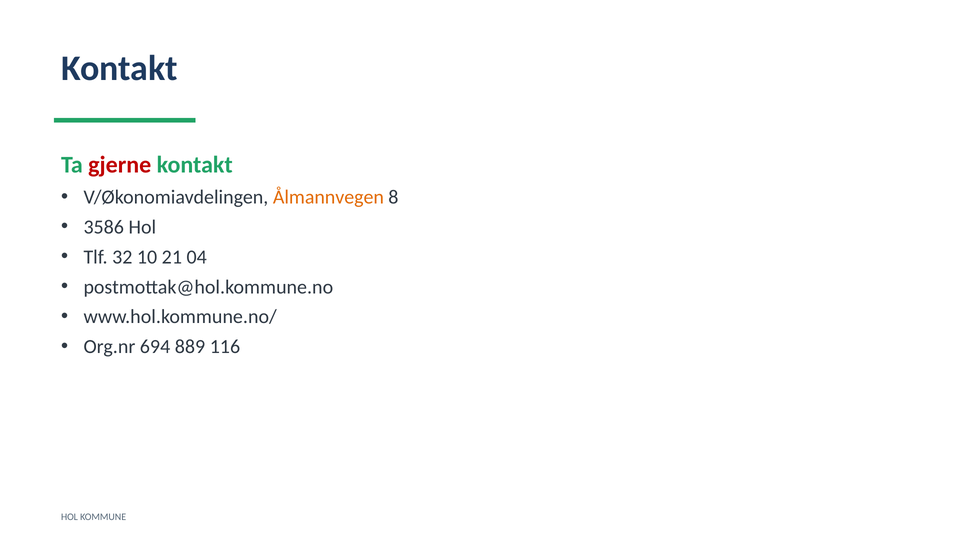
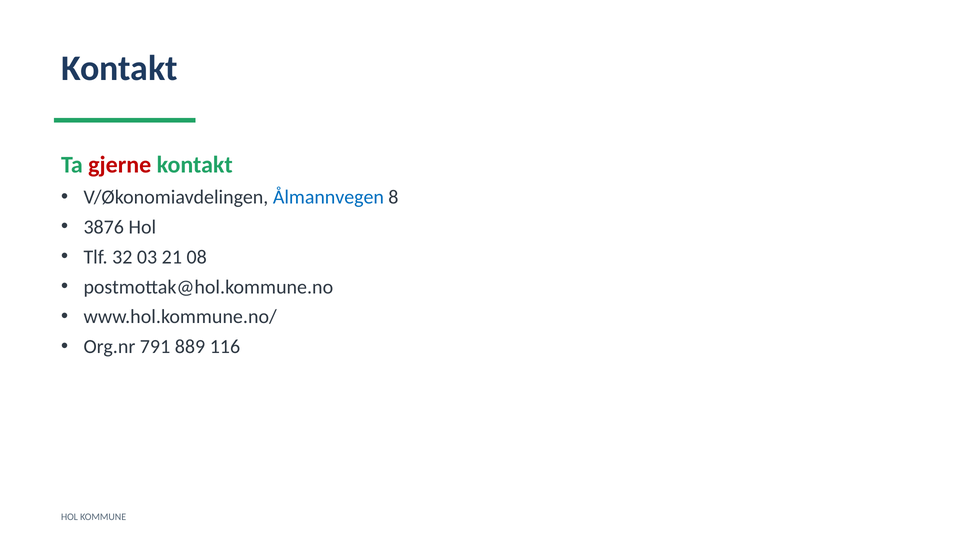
Ålmannvegen colour: orange -> blue (328, 197)
3586: 3586 -> 3876 (104, 227)
10: 10 -> 03 (147, 257)
04: 04 -> 08 (197, 257)
694: 694 -> 791 (155, 347)
